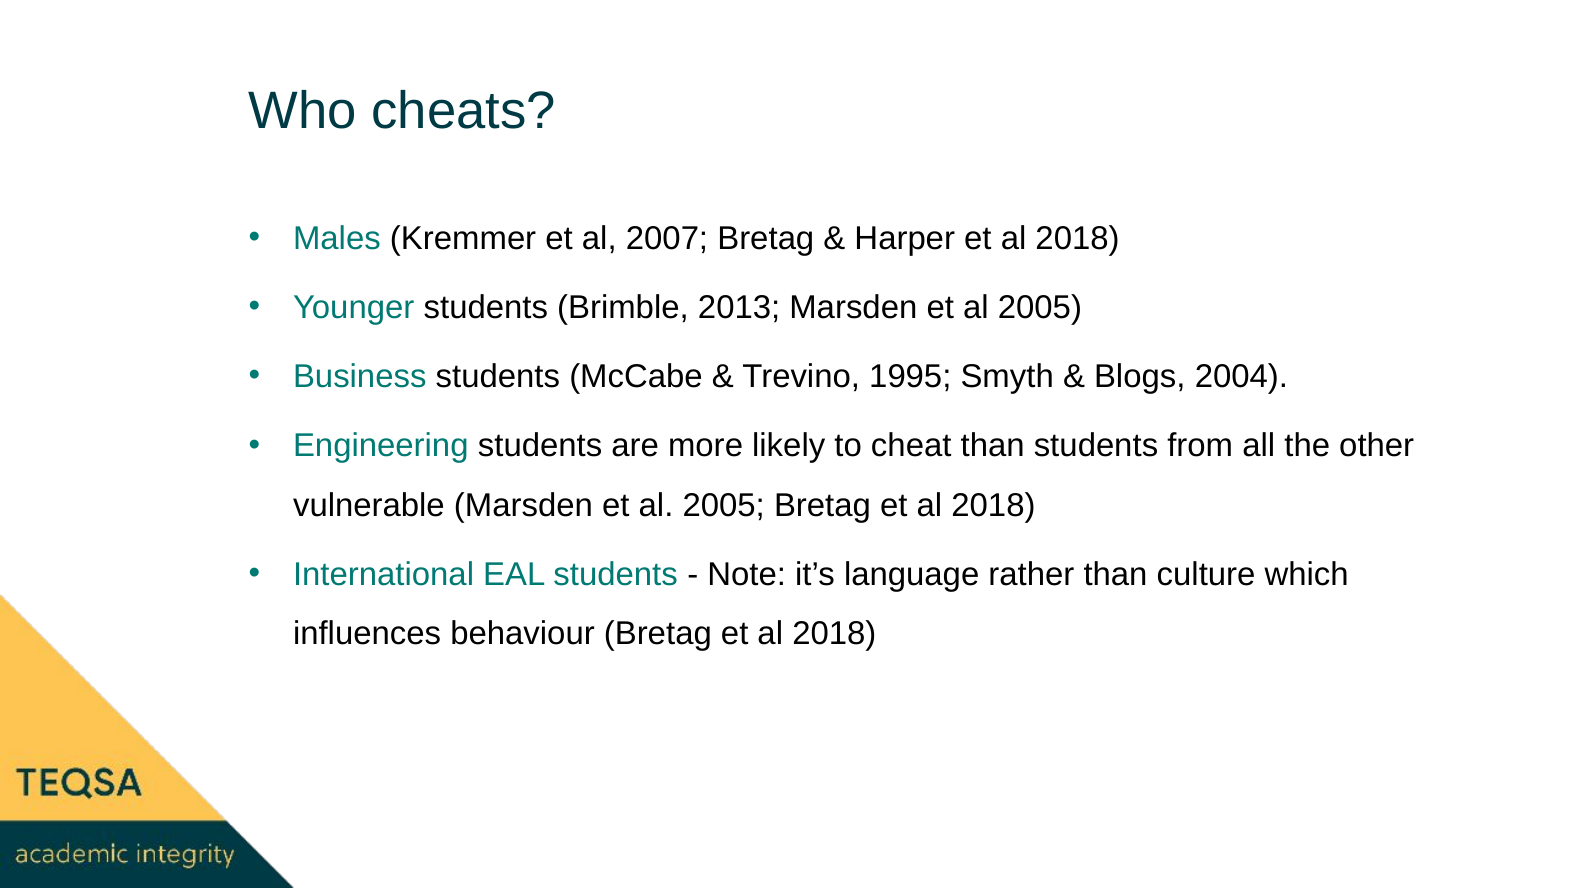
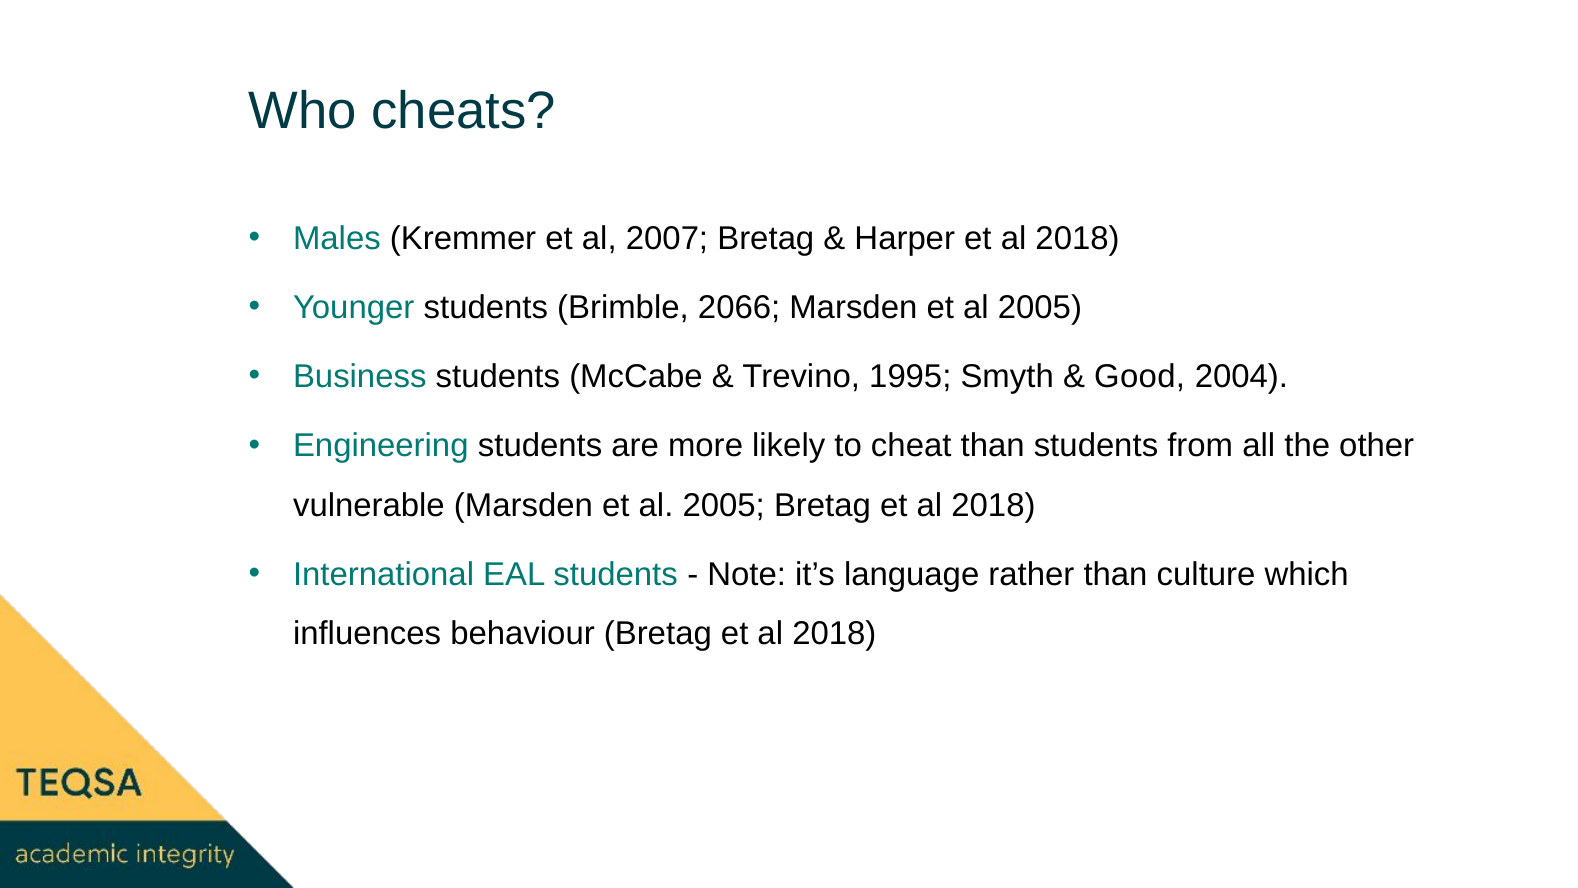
2013: 2013 -> 2066 (739, 308)
Blogs: Blogs -> Good (1140, 377)
